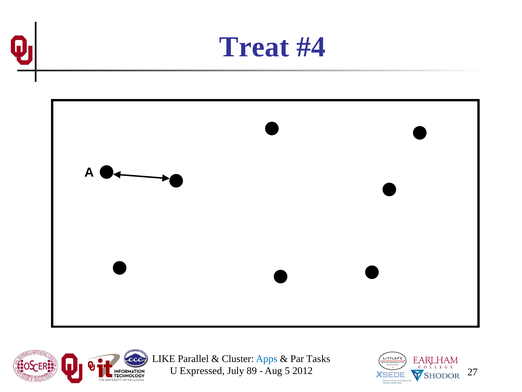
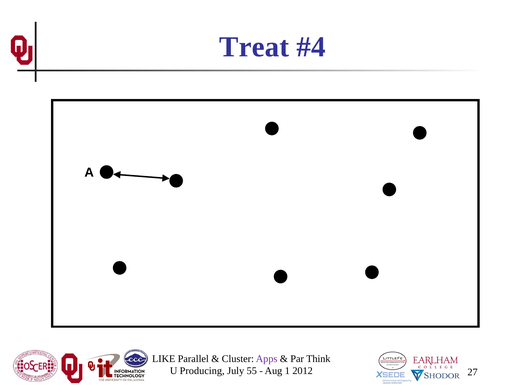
Apps colour: blue -> purple (267, 358)
Tasks: Tasks -> Think (318, 358)
Expressed: Expressed -> Producing (202, 370)
89: 89 -> 55 (252, 370)
5: 5 -> 1 (287, 370)
